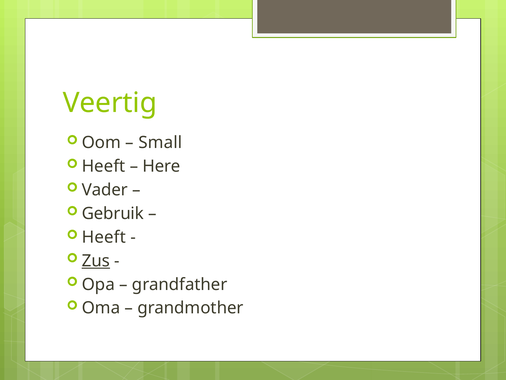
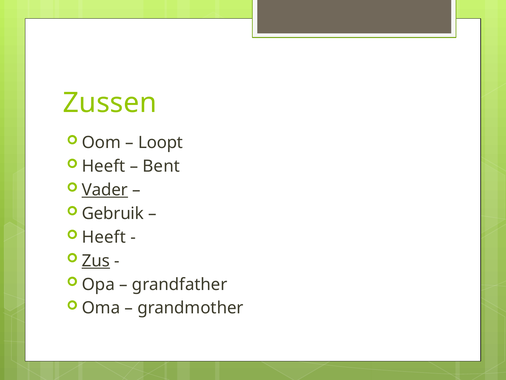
Veertig: Veertig -> Zussen (110, 103)
Small: Small -> Loopt (161, 142)
Here: Here -> Bent (161, 166)
Vader underline: none -> present (105, 190)
